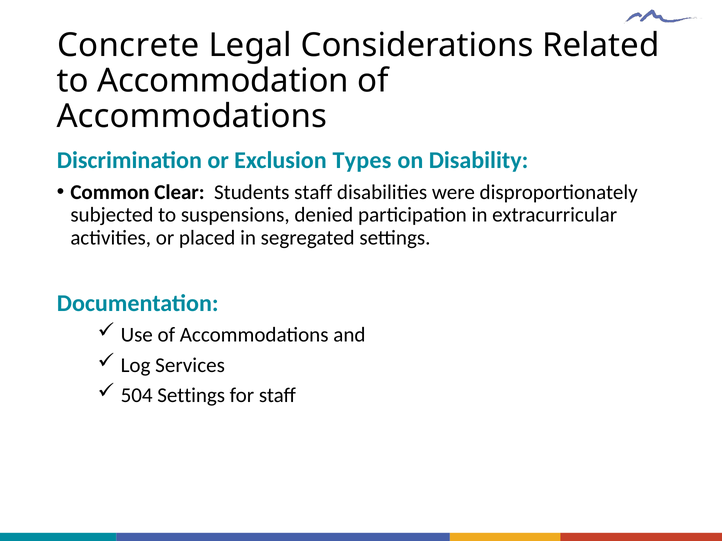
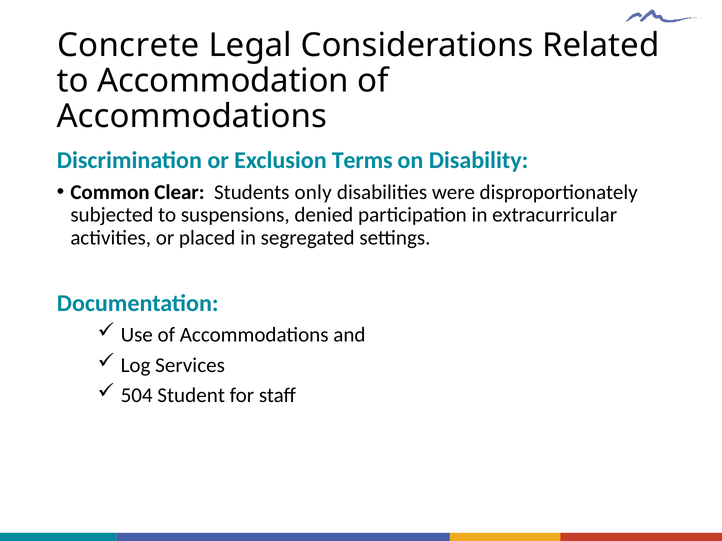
Types: Types -> Terms (362, 161)
Students staff: staff -> only (313, 193)
504 Settings: Settings -> Student (191, 396)
